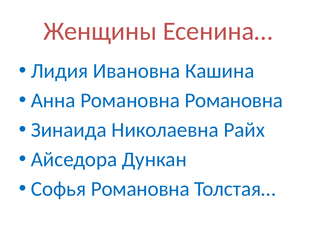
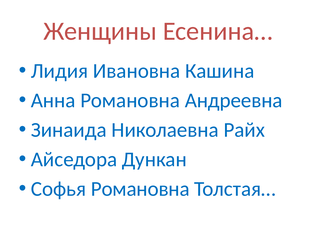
Романовна Романовна: Романовна -> Андреевна (234, 100)
